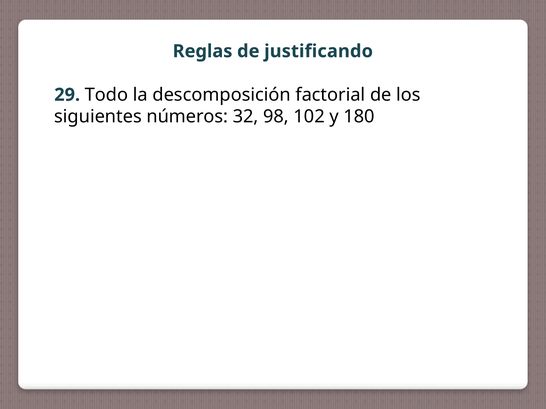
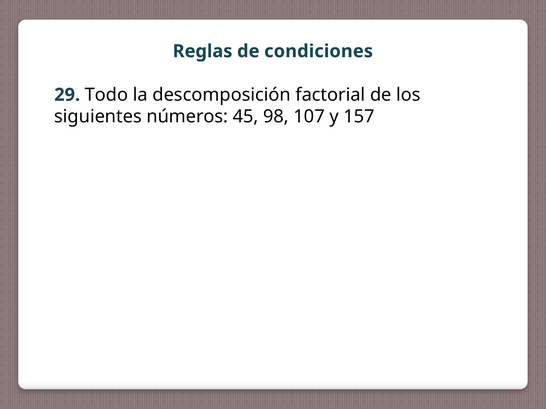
justificando: justificando -> condiciones (319, 51)
32: 32 -> 45 (246, 117)
102: 102 -> 107 (309, 117)
180: 180 -> 157 (359, 117)
